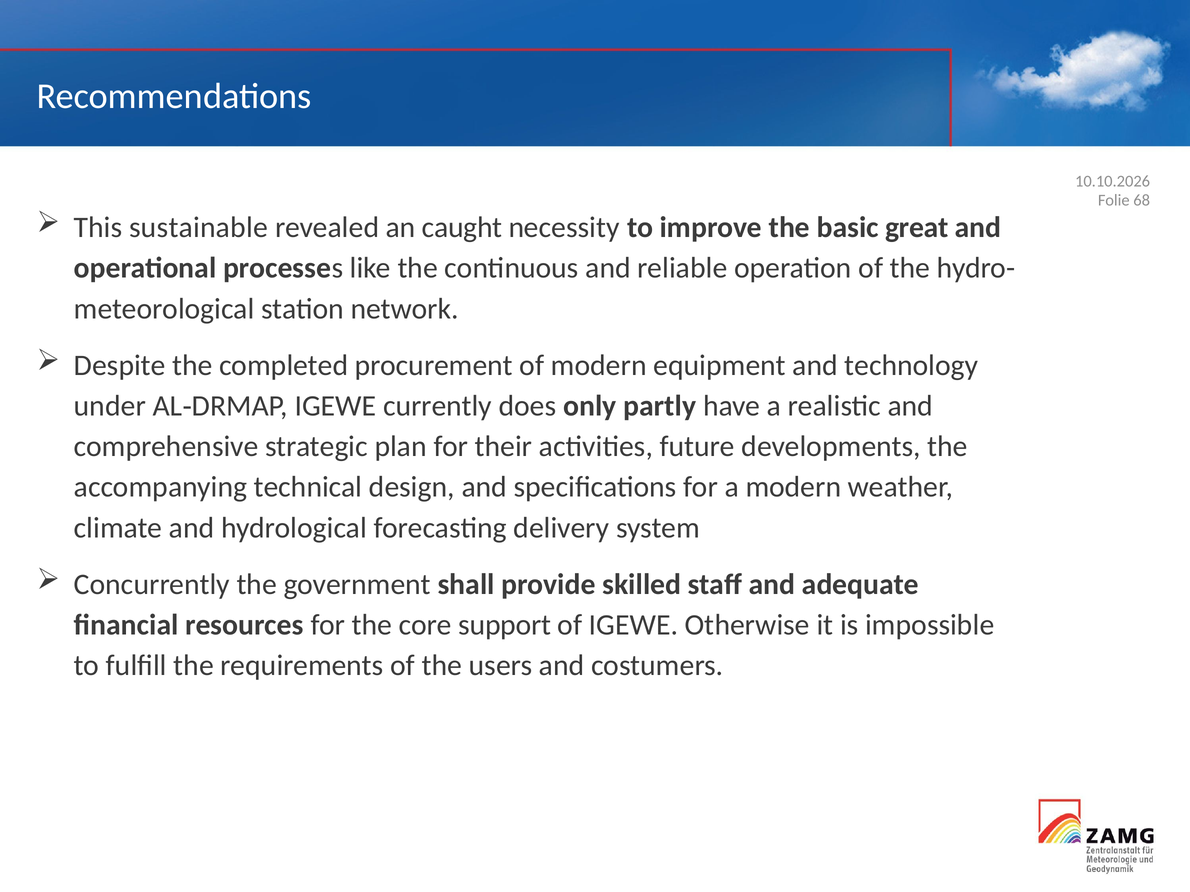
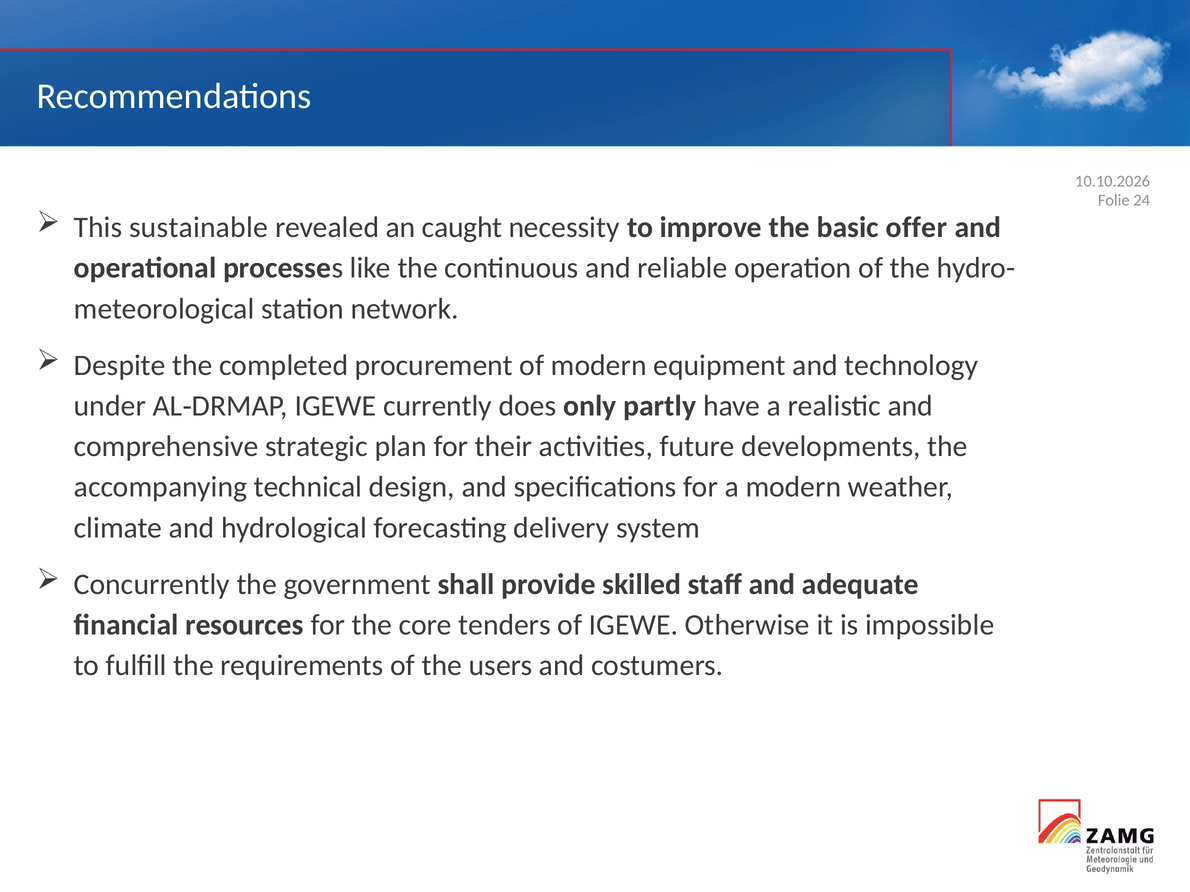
68: 68 -> 24 (1142, 200)
great: great -> offer (917, 228)
support: support -> tenders (505, 625)
